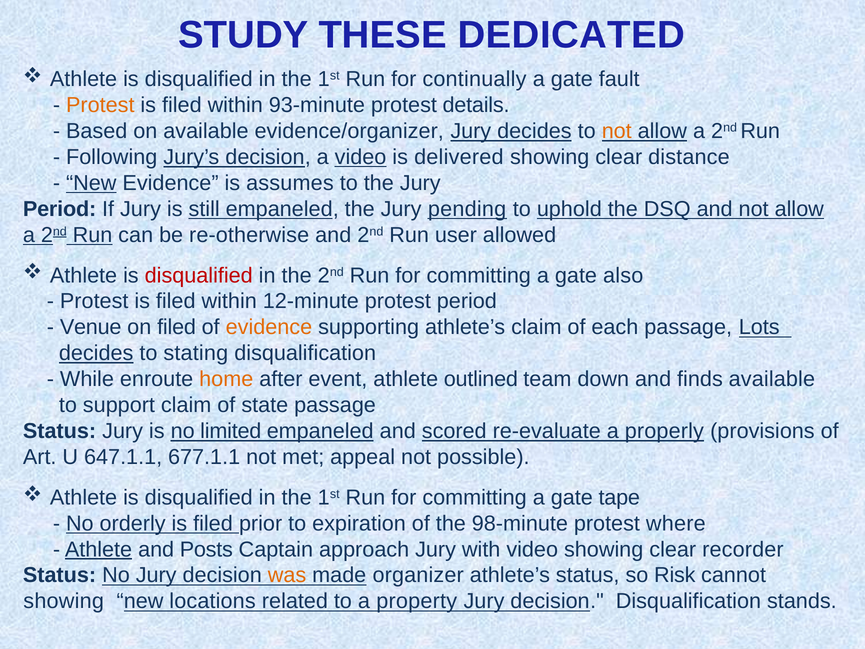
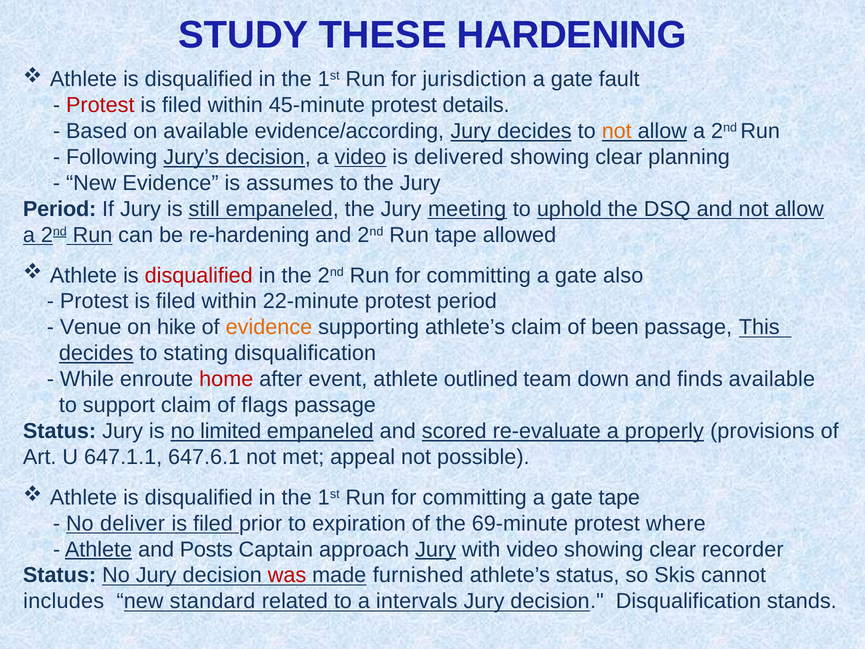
DEDICATED: DEDICATED -> HARDENING (572, 35)
continually: continually -> jurisdiction (474, 79)
Protest colour: orange -> red (100, 105)
93-minute: 93-minute -> 45-minute (317, 105)
evidence/organizer: evidence/organizer -> evidence/according (349, 131)
distance: distance -> planning (689, 157)
New underline: present -> none (91, 183)
pending: pending -> meeting (467, 209)
re-otherwise: re-otherwise -> re-hardening (249, 235)
Run user: user -> tape (456, 235)
12-minute: 12-minute -> 22-minute (311, 301)
on filed: filed -> hike (177, 327)
each: each -> been (615, 327)
Lots: Lots -> This (759, 327)
home colour: orange -> red (226, 379)
state: state -> flags (265, 405)
677.1.1: 677.1.1 -> 647.6.1 (204, 457)
orderly: orderly -> deliver (133, 523)
98-minute: 98-minute -> 69-minute (520, 523)
Jury underline: none -> present (436, 549)
was colour: orange -> red (287, 575)
organizer: organizer -> furnished (418, 575)
Risk: Risk -> Skis (675, 575)
showing: showing -> includes (64, 601)
locations: locations -> standard (212, 601)
property: property -> intervals (417, 601)
